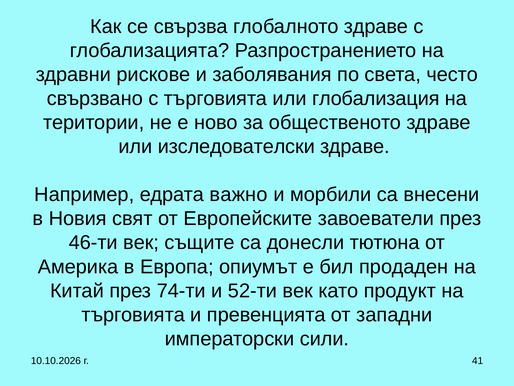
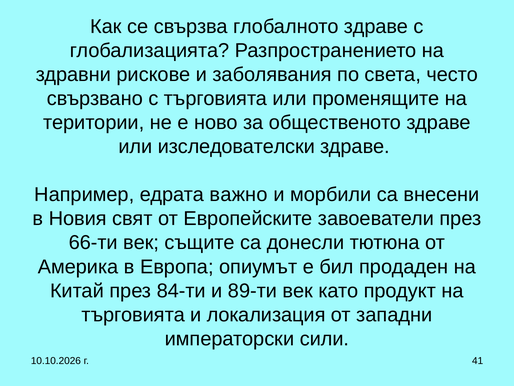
глобализация: глобализация -> променящите (376, 98)
46-ти: 46-ти -> 66-ти (93, 242)
74-ти: 74-ти -> 84-ти (181, 290)
52-ти: 52-ти -> 89-ти (253, 290)
превенцията: превенцията -> локализация (266, 314)
